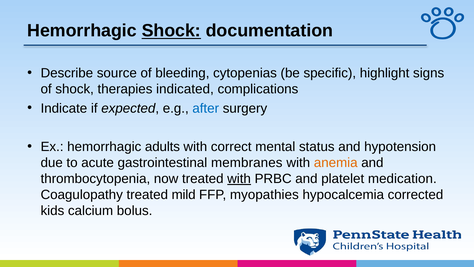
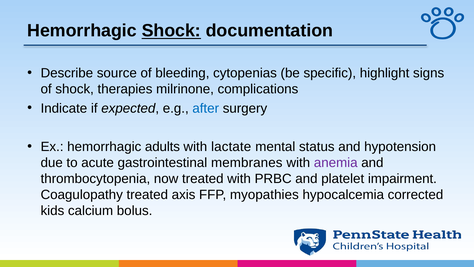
indicated: indicated -> milrinone (185, 89)
correct: correct -> lactate (231, 146)
anemia colour: orange -> purple (336, 162)
with underline: present -> none (239, 178)
medication: medication -> impairment (402, 178)
mild: mild -> axis (184, 194)
